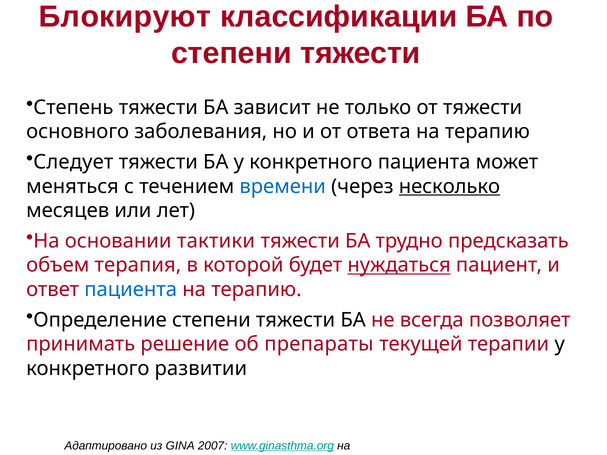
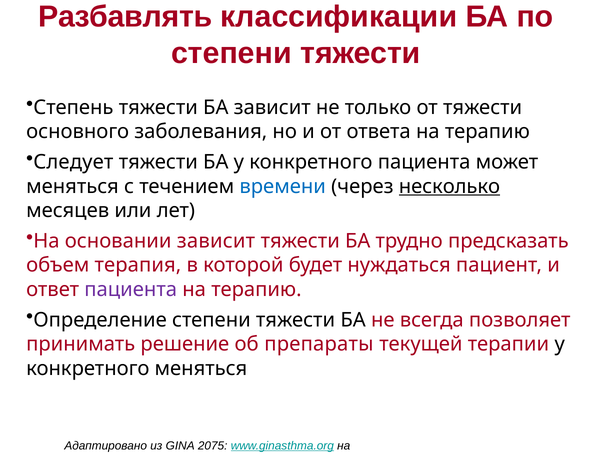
Блокируют: Блокируют -> Разбавлять (125, 17)
основании тактики: тактики -> зависит (216, 241)
нуждаться underline: present -> none (399, 265)
пациента colour: blue -> purple (131, 290)
конкретного развитии: развитии -> меняться (201, 369)
2007: 2007 -> 2075 (213, 446)
